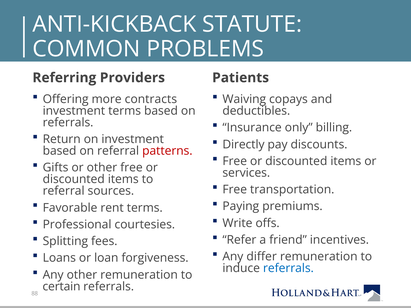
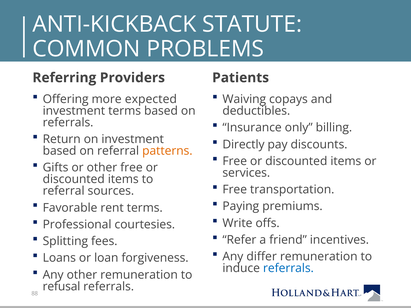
contracts: contracts -> expected (151, 99)
patterns colour: red -> orange (167, 151)
certain: certain -> refusal (61, 287)
